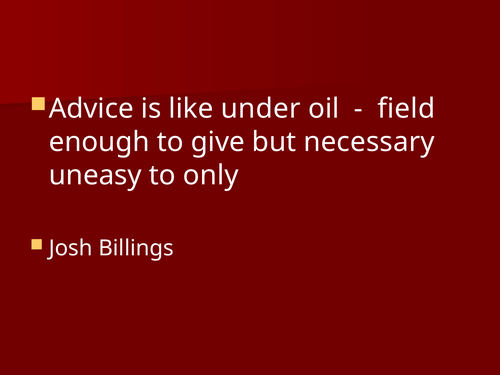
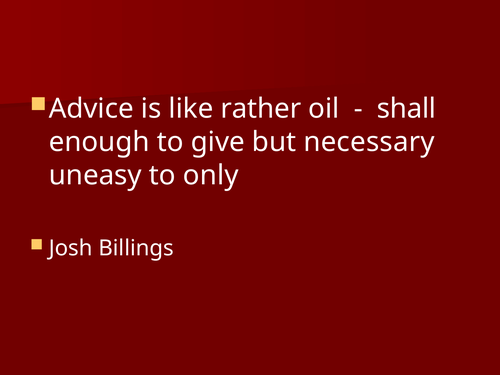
under: under -> rather (261, 109)
field: field -> shall (406, 109)
